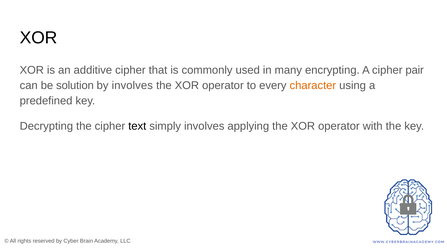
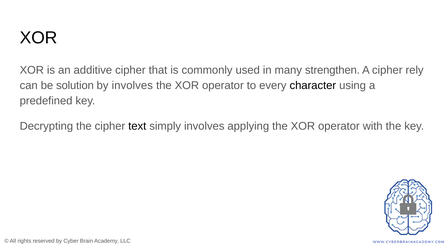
encrypting: encrypting -> strengthen (332, 70)
pair: pair -> rely (415, 70)
character colour: orange -> black (313, 86)
